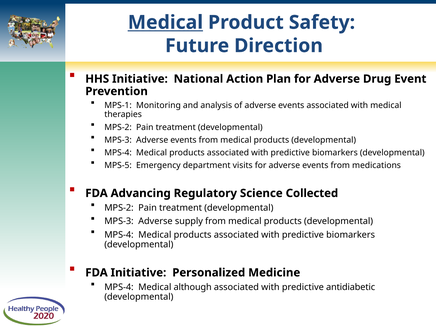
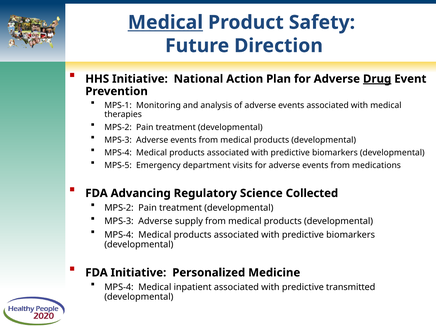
Drug underline: none -> present (377, 79)
although: although -> inpatient (193, 287)
antidiabetic: antidiabetic -> transmitted (351, 287)
